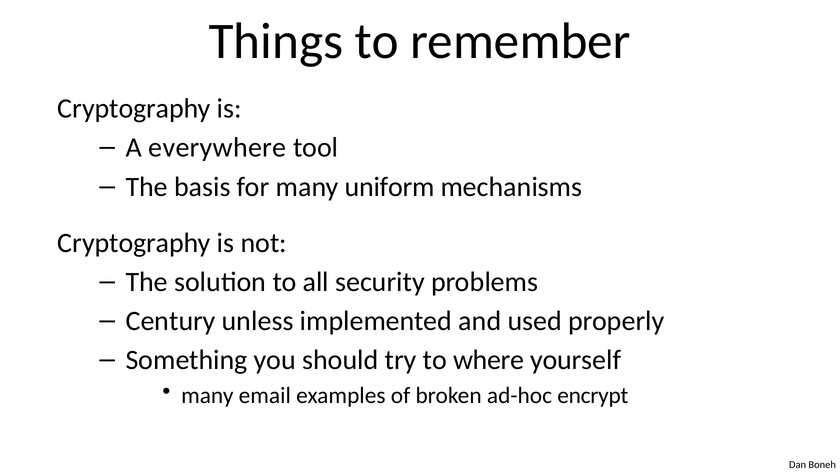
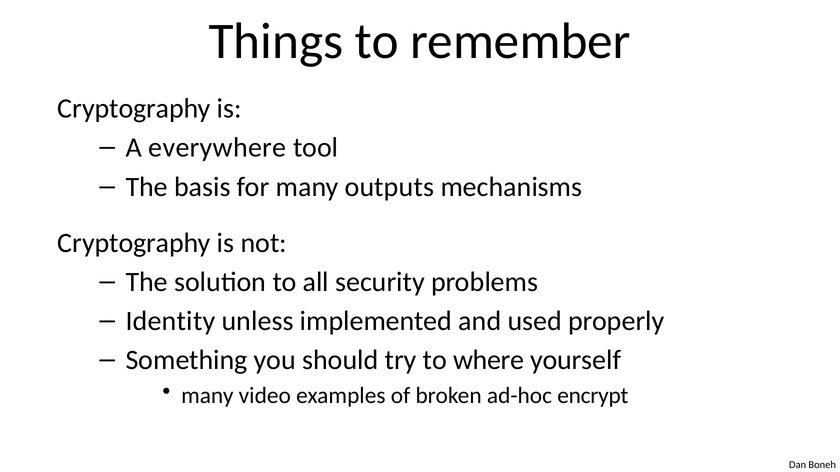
uniform: uniform -> outputs (389, 187)
Century: Century -> Identity (171, 321)
email: email -> video (265, 396)
